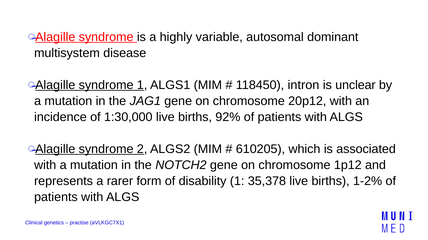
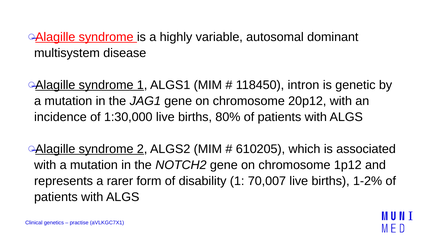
unclear: unclear -> genetic (355, 85)
92%: 92% -> 80% (228, 117)
35,378: 35,378 -> 70,007 (267, 182)
